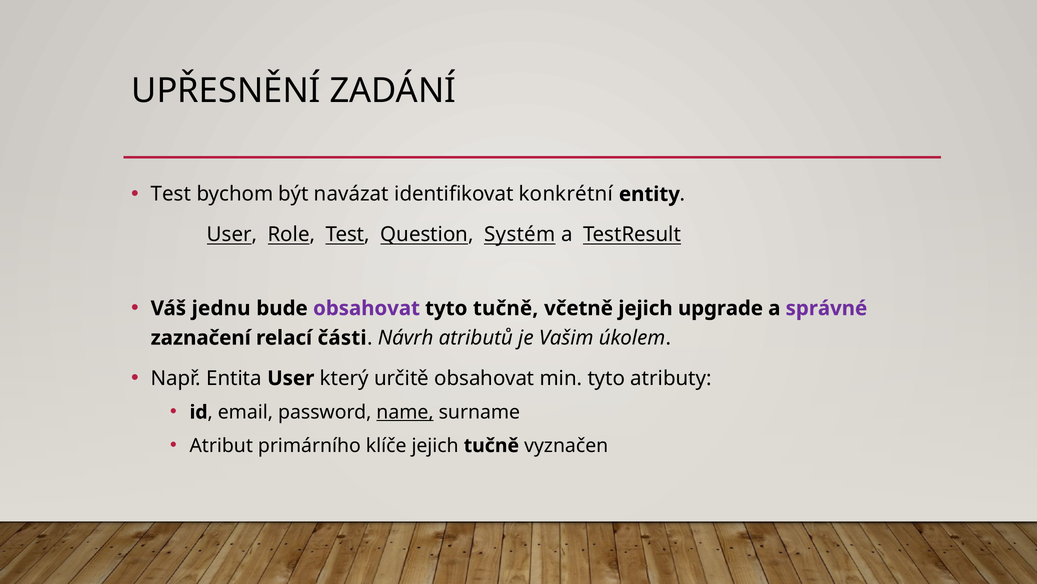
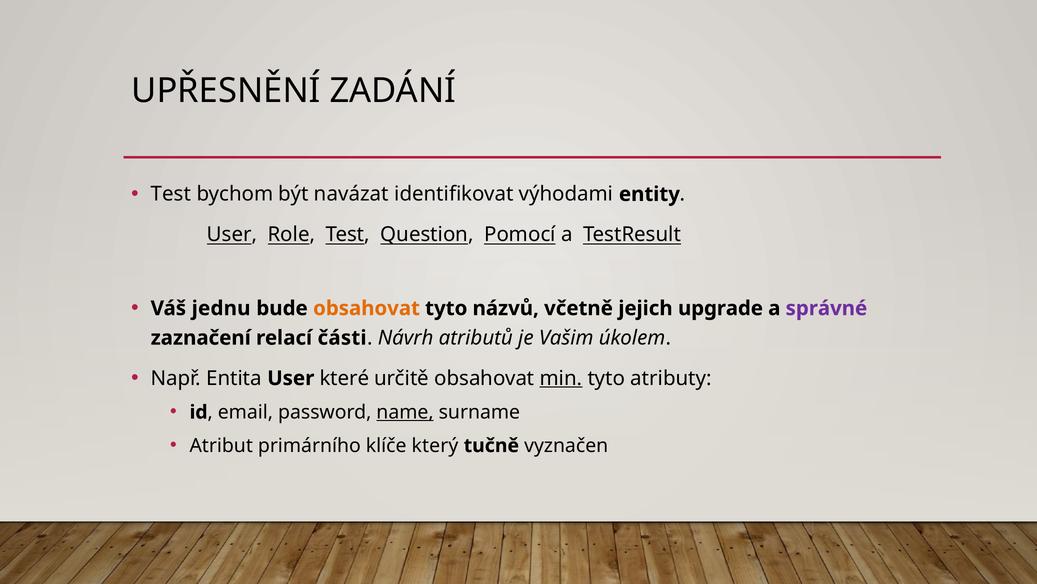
konkrétní: konkrétní -> výhodami (566, 194)
Systém: Systém -> Pomocí (520, 234)
obsahovat colour: purple -> orange (367, 308)
tyto tučně: tučně -> názvů (506, 308)
který: který -> které (344, 378)
min underline: none -> present (561, 378)
klíče jejich: jejich -> který (435, 445)
